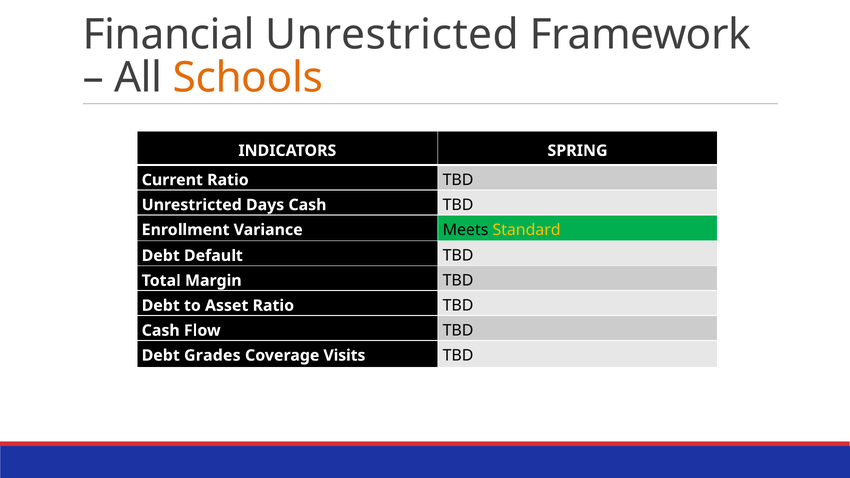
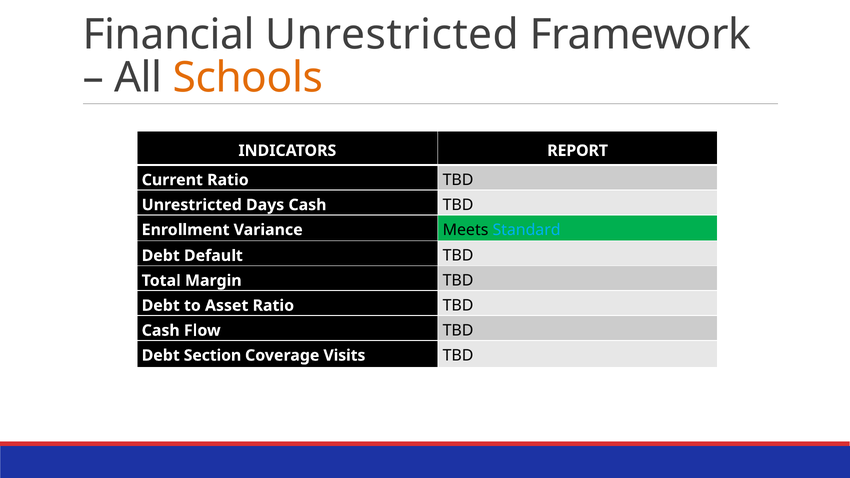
SPRING: SPRING -> REPORT (578, 151)
Standard colour: yellow -> light blue (527, 230)
Grades: Grades -> Section (212, 356)
